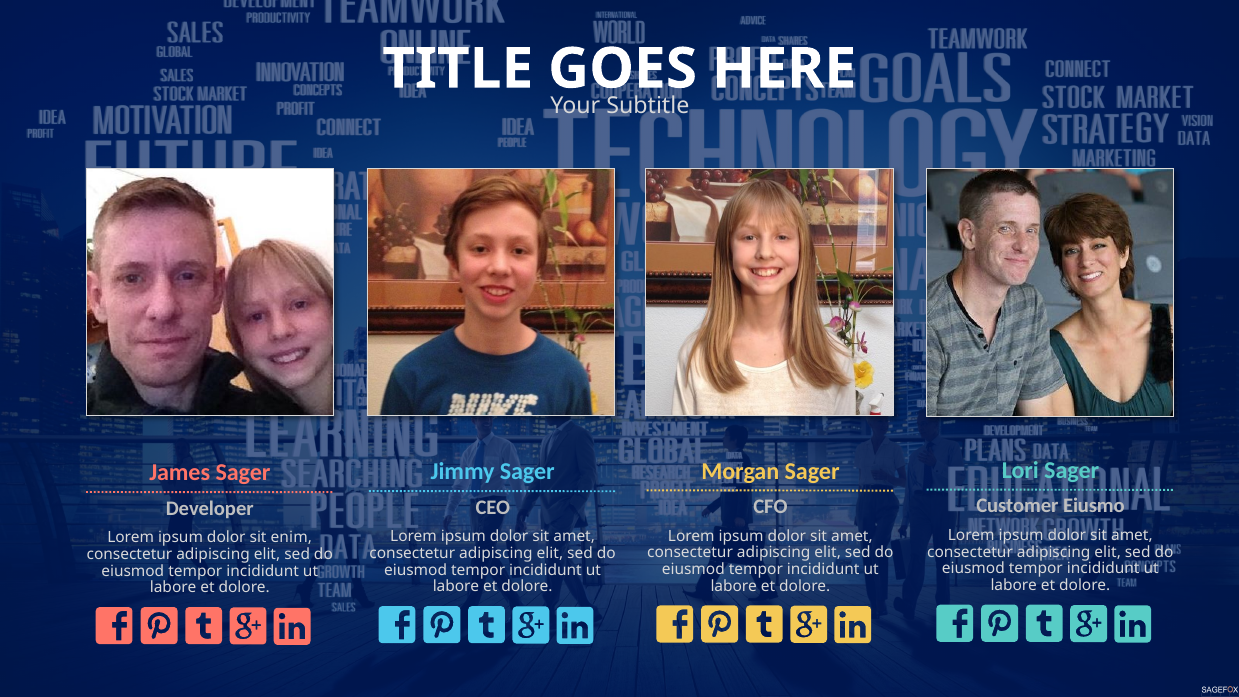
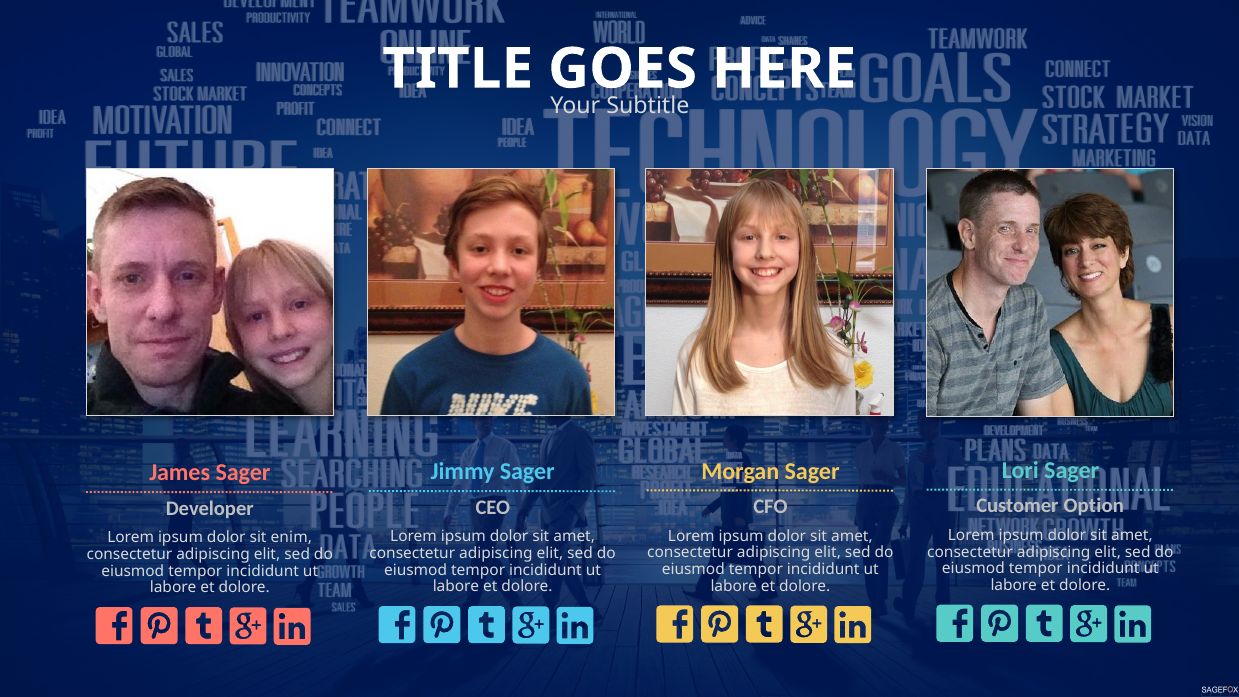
Eiusmo: Eiusmo -> Option (1094, 506)
